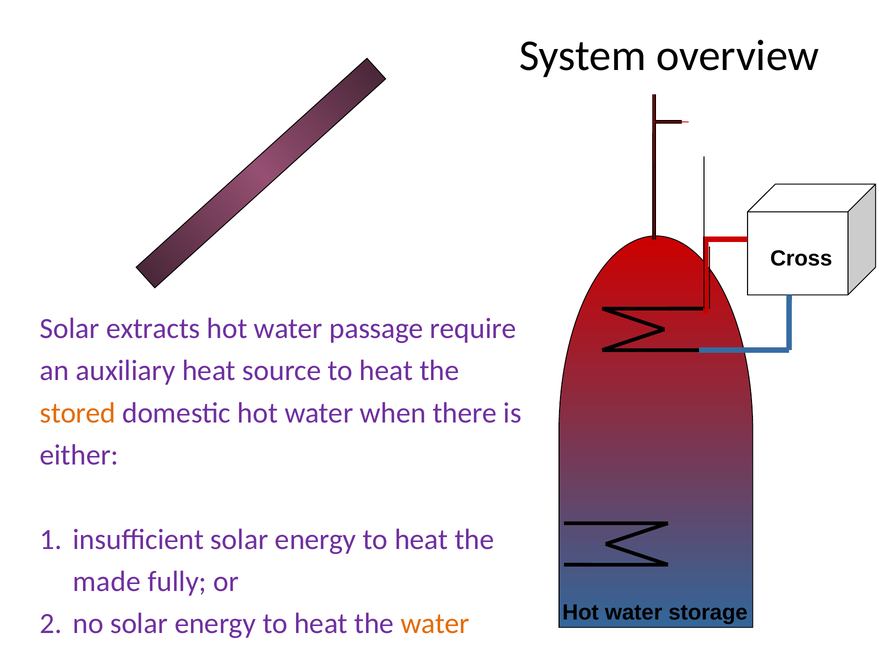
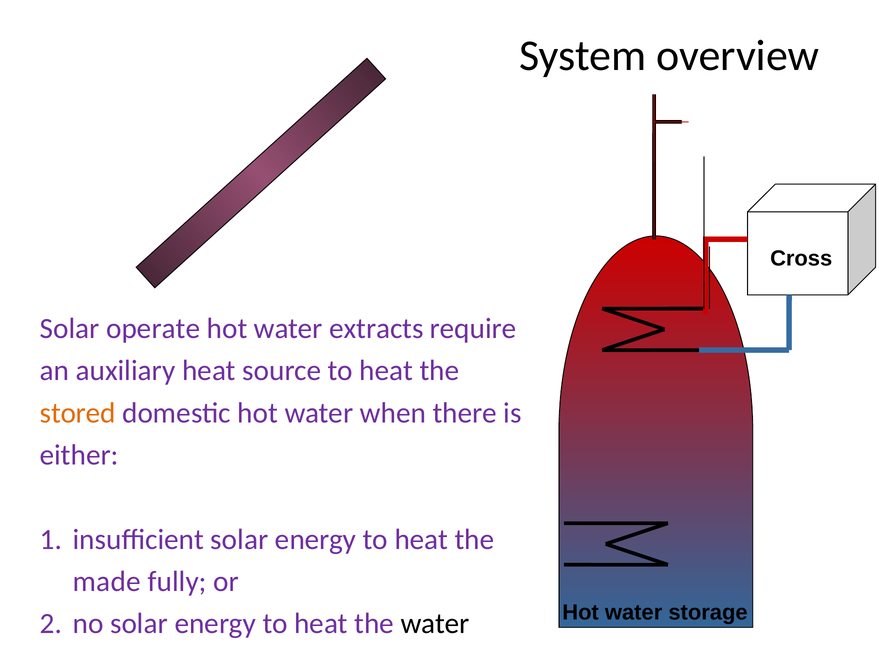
extracts: extracts -> operate (153, 329)
passage: passage -> extracts (376, 329)
water colour: orange -> black (435, 624)
